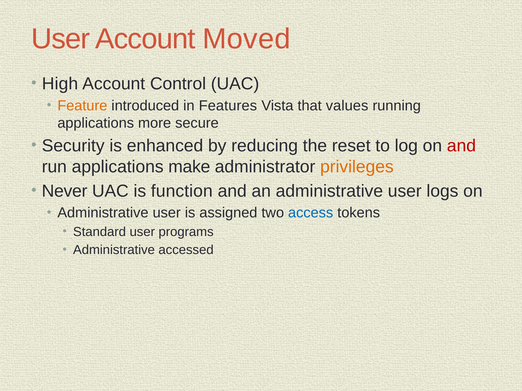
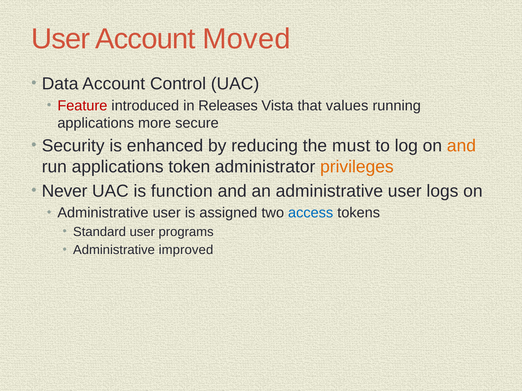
High: High -> Data (60, 84)
Feature colour: orange -> red (82, 106)
Features: Features -> Releases (228, 106)
reset: reset -> must (351, 146)
and colour: red -> orange (461, 146)
make: make -> token (189, 167)
accessed: accessed -> improved (186, 250)
